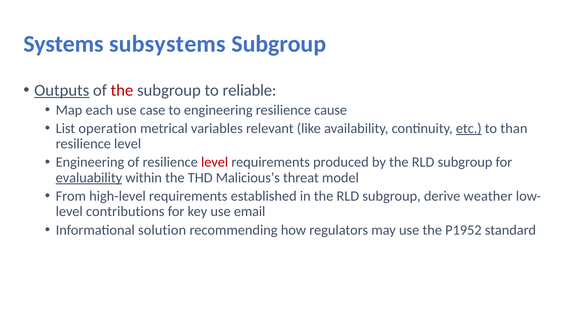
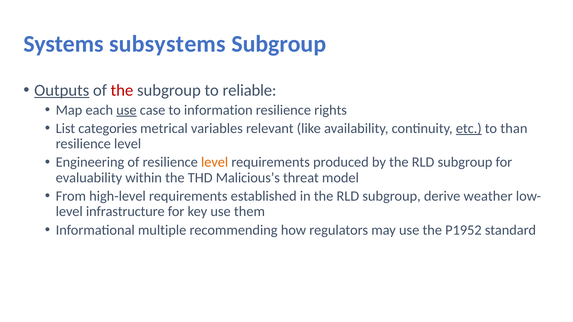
use underline: none -> present (126, 110)
to engineering: engineering -> information (218, 110)
cause: cause -> rights (331, 110)
operation: operation -> categories (108, 129)
level colour: red -> orange (215, 162)
evaluability underline: present -> none (89, 178)
contributions: contributions -> infrastructure (125, 212)
email: email -> them (249, 212)
solution: solution -> multiple (162, 230)
